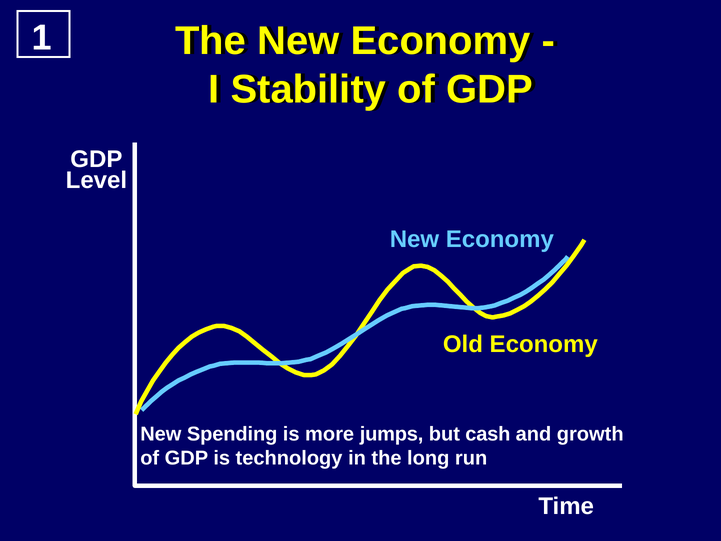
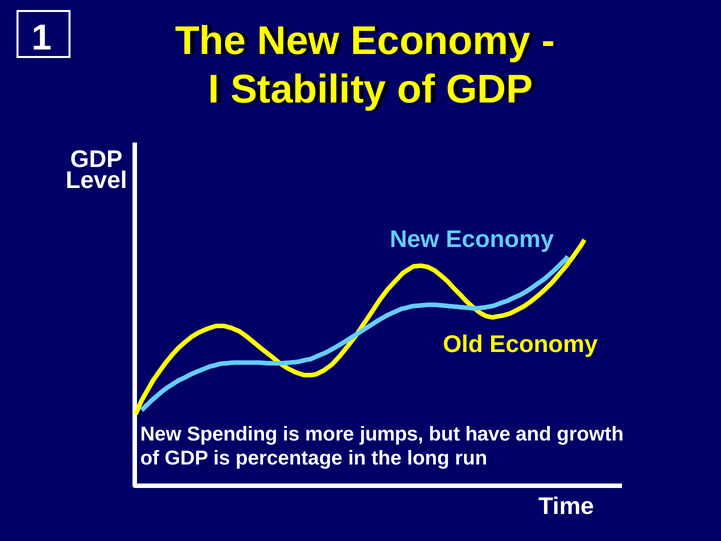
cash: cash -> have (488, 434)
technology: technology -> percentage (289, 458)
